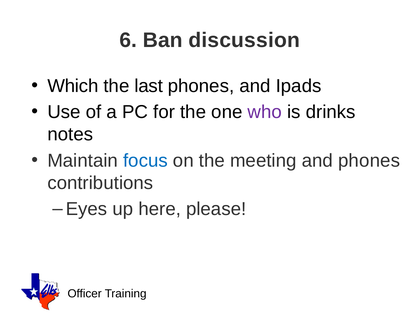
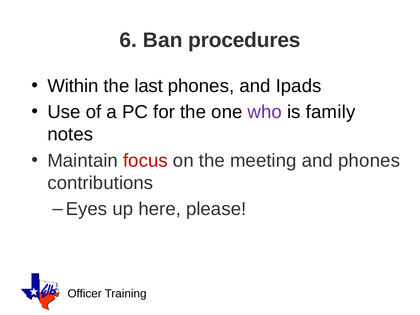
discussion: discussion -> procedures (244, 40)
Which: Which -> Within (73, 86)
drinks: drinks -> family (331, 112)
focus colour: blue -> red (145, 161)
